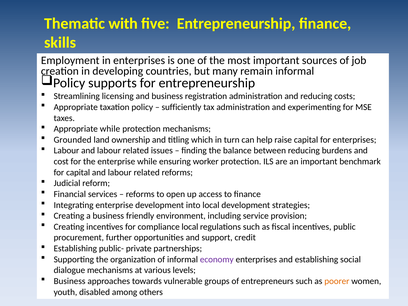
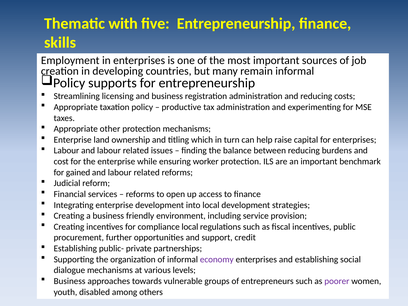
sufficiently: sufficiently -> productive (181, 107)
Appropriate while: while -> other (110, 129)
Grounded: Grounded -> Enterprise (73, 140)
for capital: capital -> gained (78, 172)
poorer colour: orange -> purple (337, 281)
